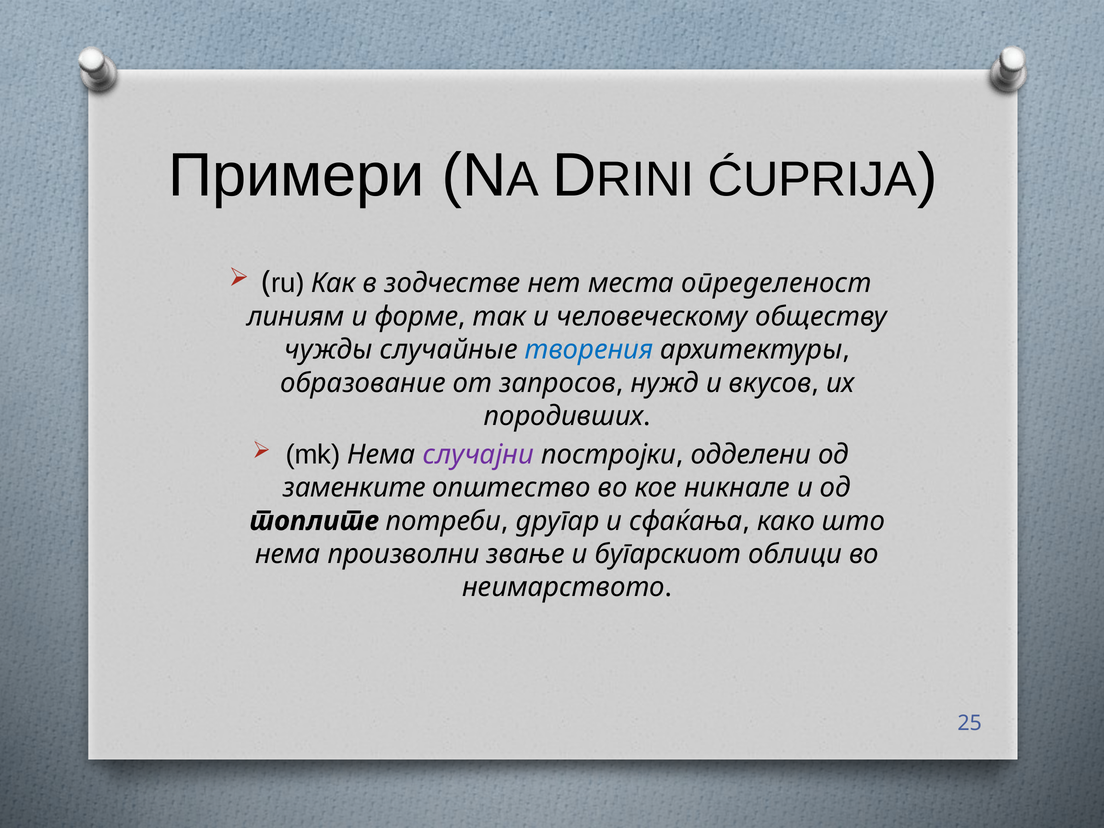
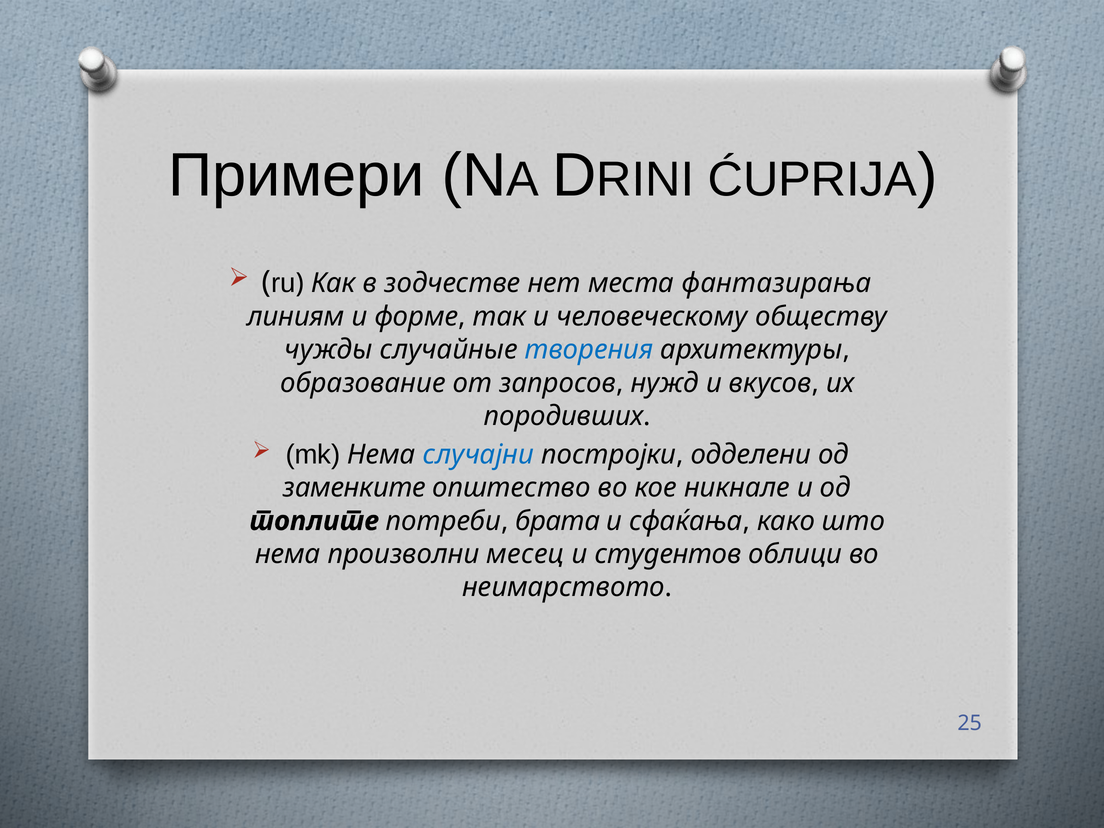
определеност: определеност -> фантазирања (777, 283)
случајни colour: purple -> blue (478, 455)
другар: другар -> брата (558, 521)
звање: звање -> месец (525, 554)
бугарскиот: бугарскиот -> студентов (668, 554)
